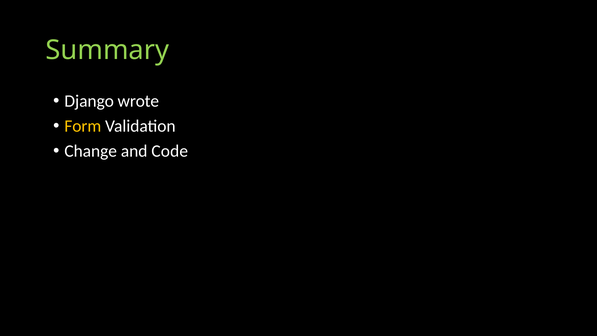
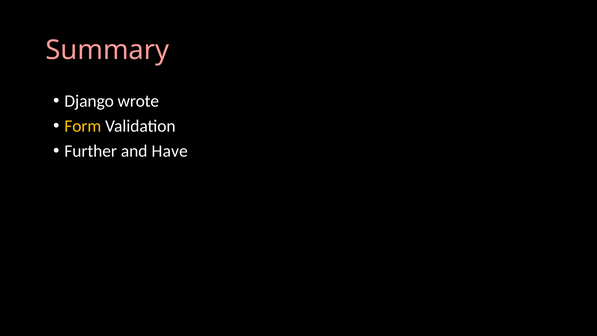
Summary colour: light green -> pink (107, 50)
Change: Change -> Further (91, 151)
Code: Code -> Have (170, 151)
